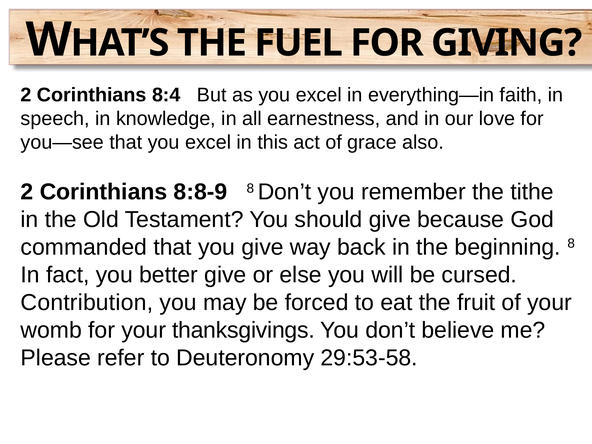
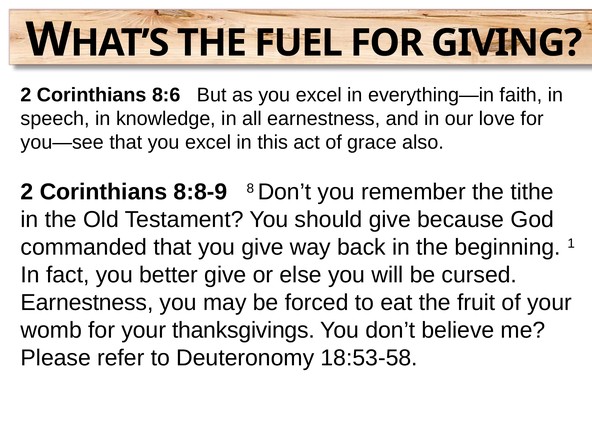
8:4: 8:4 -> 8:6 (166, 95)
beginning 8: 8 -> 1 (571, 244)
Contribution: Contribution -> Earnestness (87, 303)
29:53-58: 29:53-58 -> 18:53-58 (369, 358)
